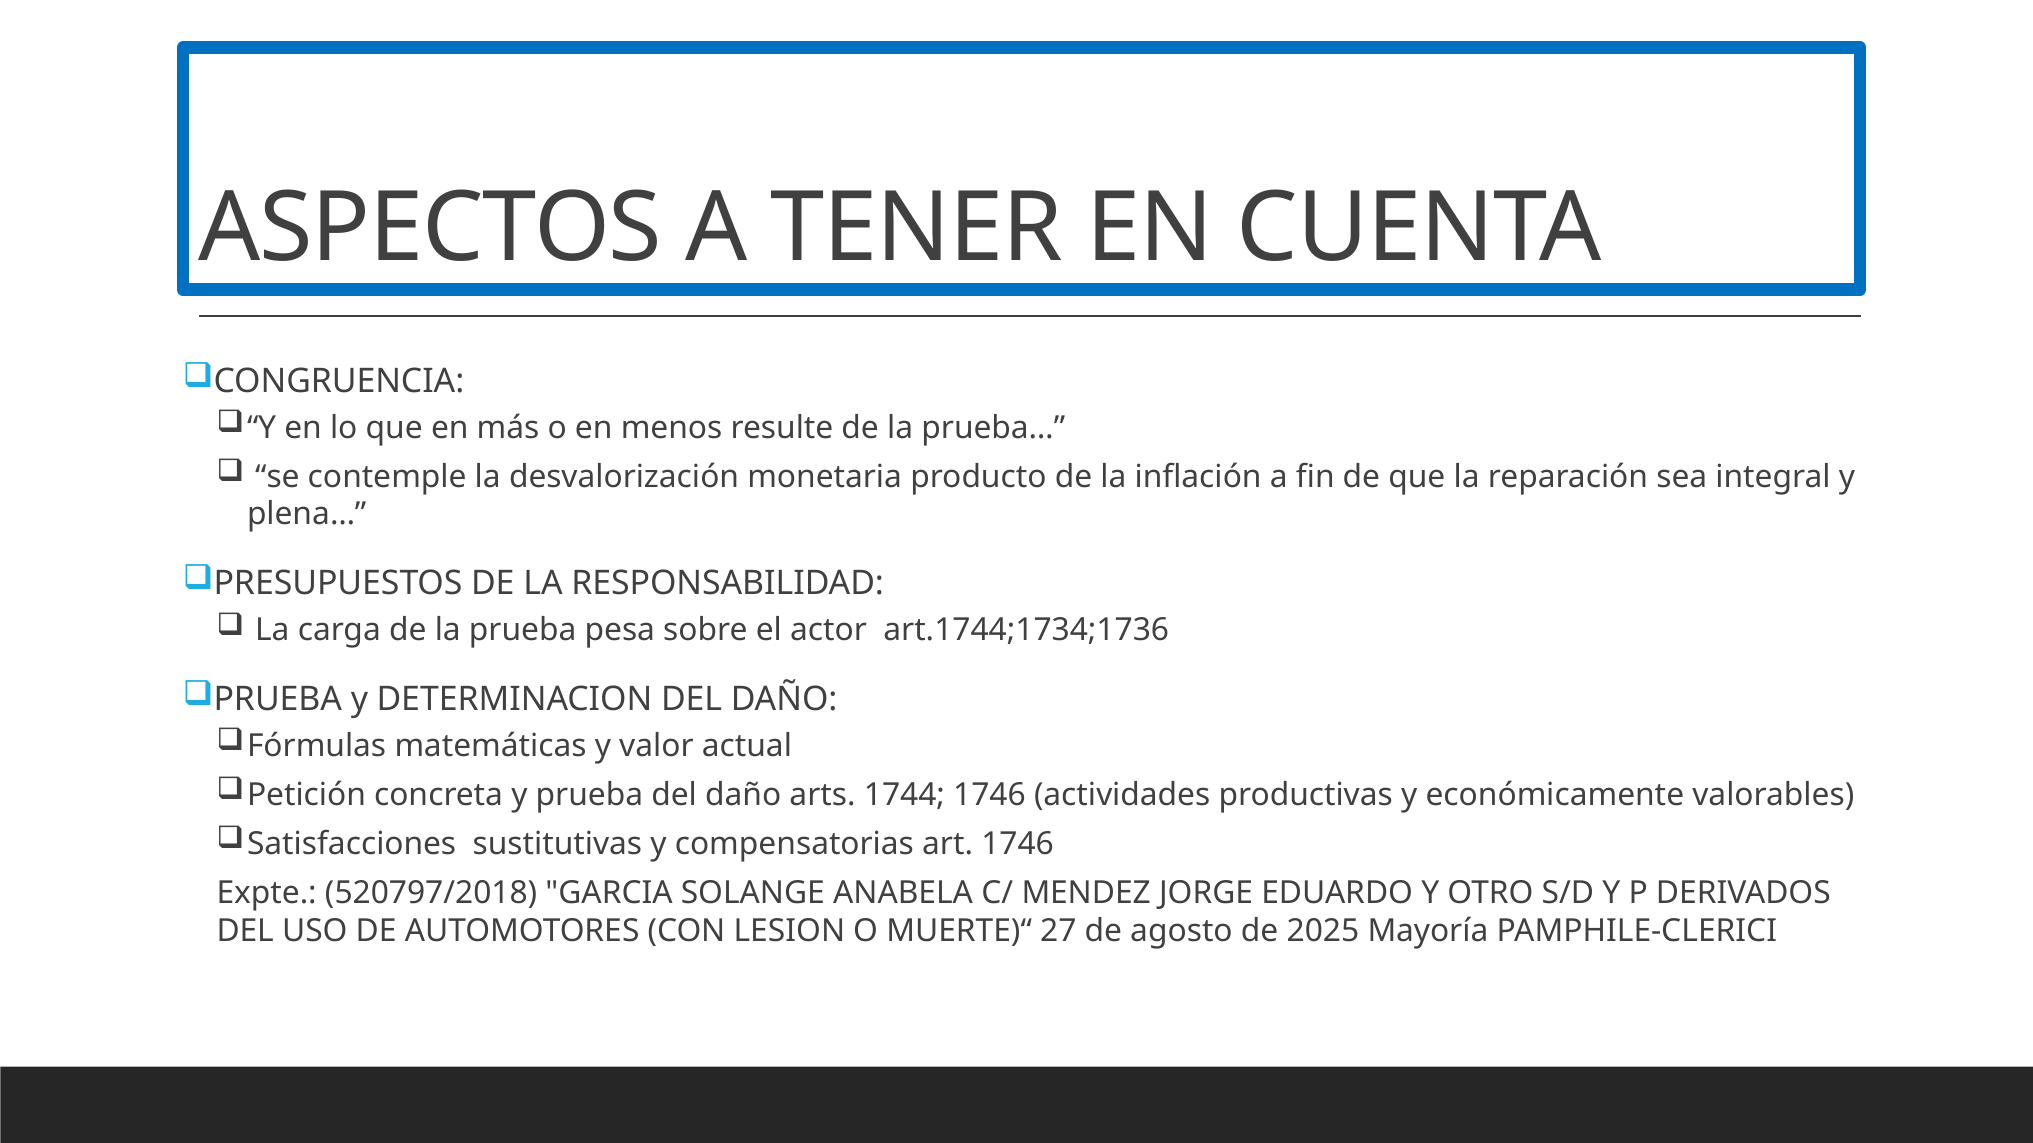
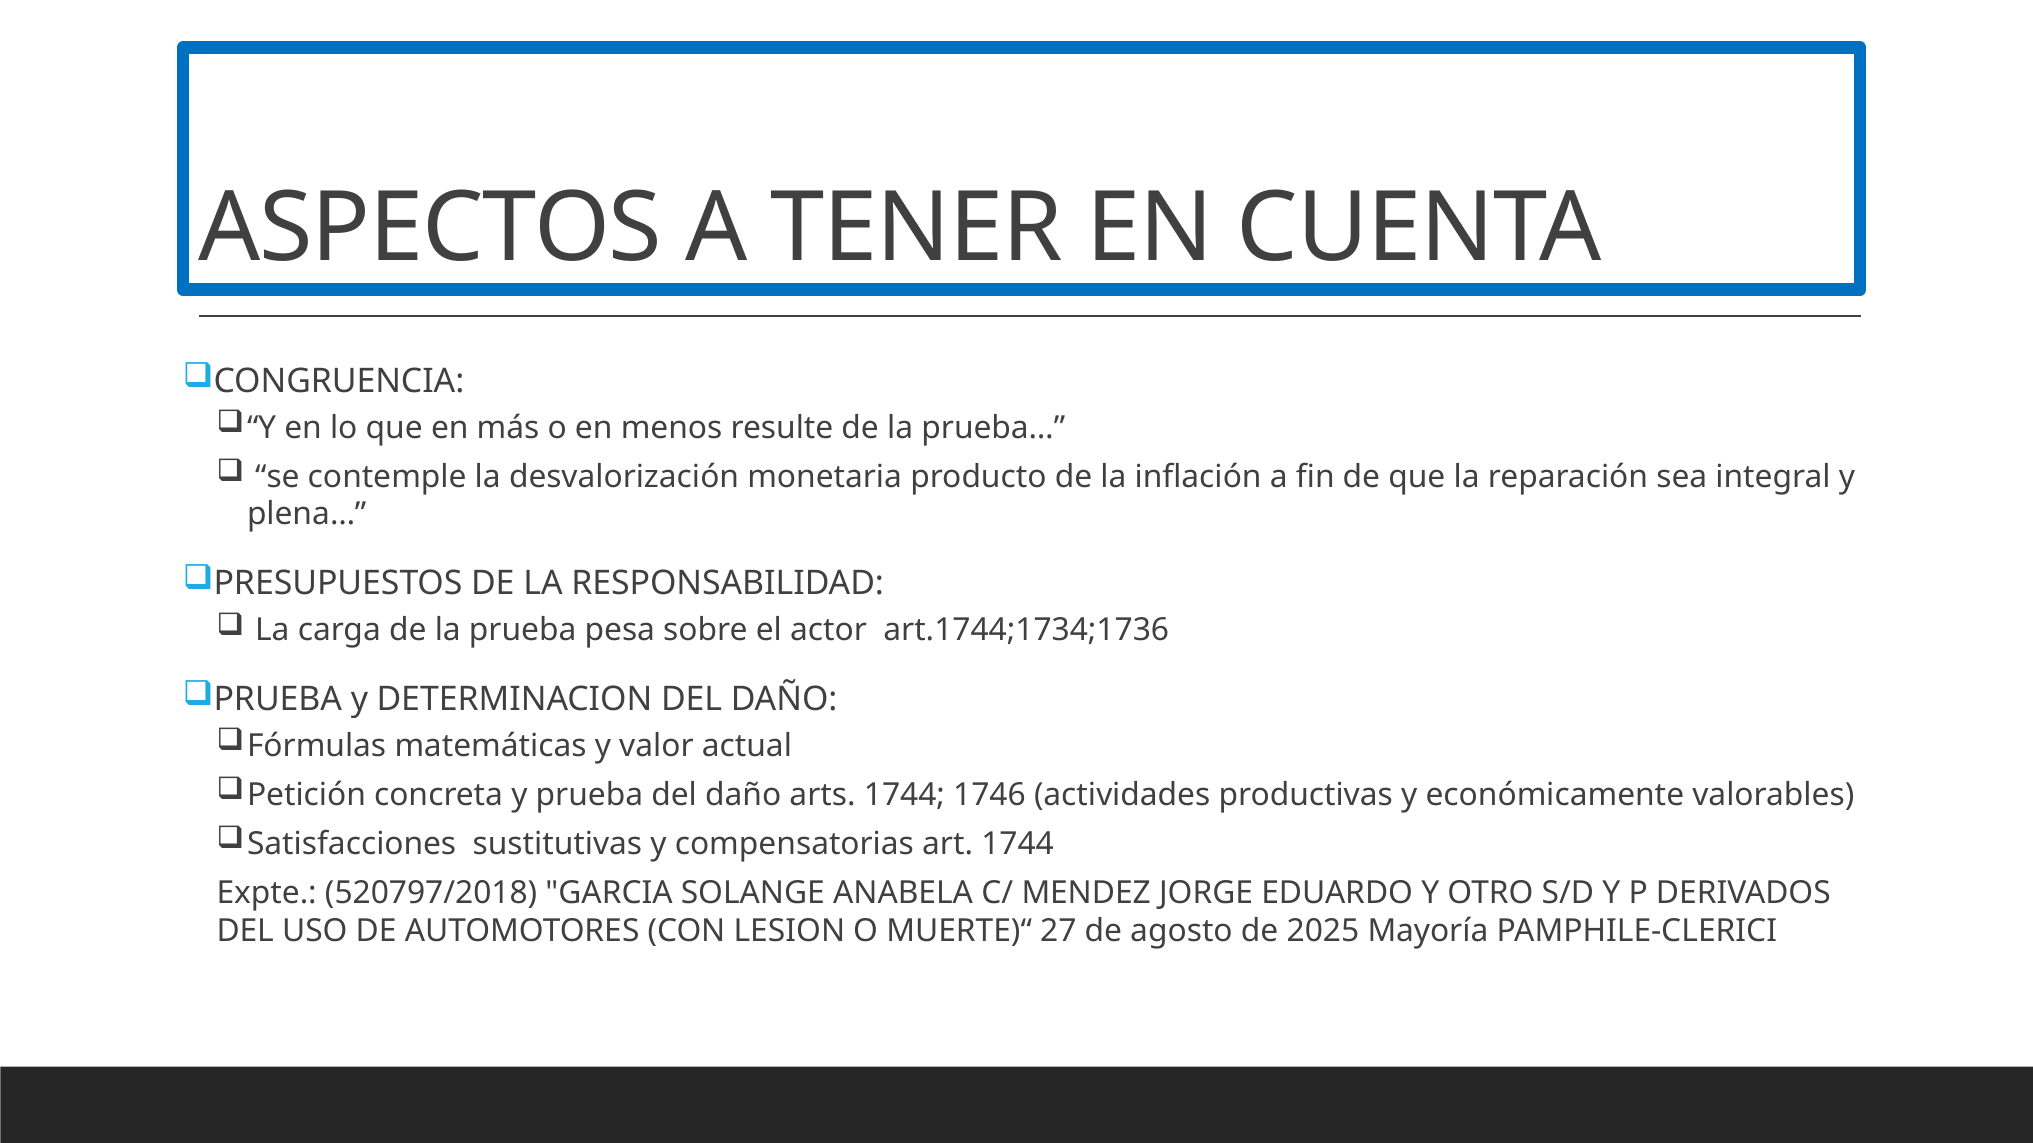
art 1746: 1746 -> 1744 (1018, 844)
